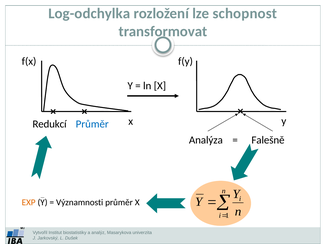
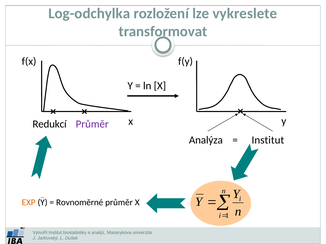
schopnost: schopnost -> vykreslete (245, 13)
Průměr colour: blue -> purple (92, 124)
Falešně: Falešně -> Institut (268, 140)
Významnosti: Významnosti -> Rovnoměrné (80, 203)
